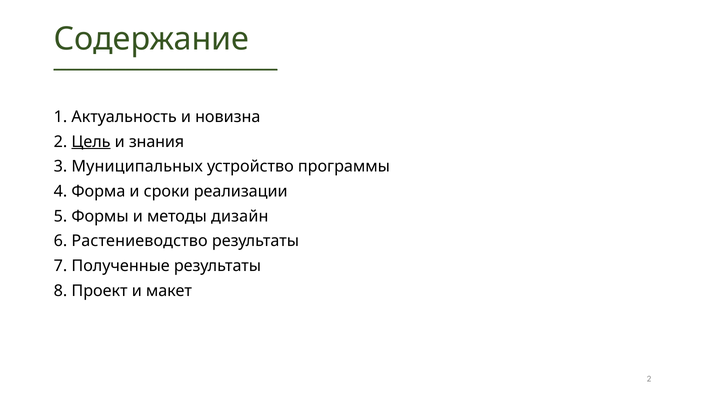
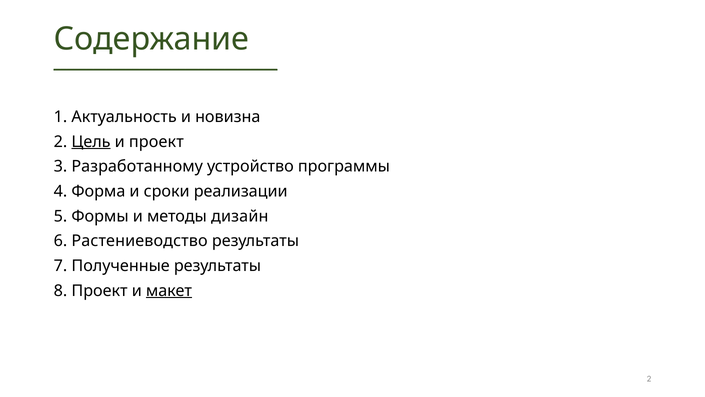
и знания: знания -> проект (156, 142)
Муниципальных: Муниципальных -> Разработанному (137, 166)
макет underline: none -> present (169, 290)
